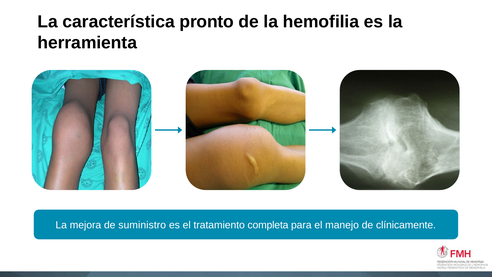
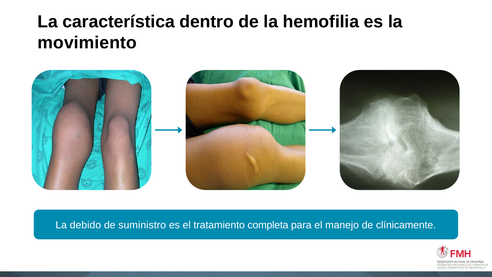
pronto: pronto -> dentro (207, 22)
herramienta: herramienta -> movimiento (87, 43)
mejora: mejora -> debido (85, 225)
